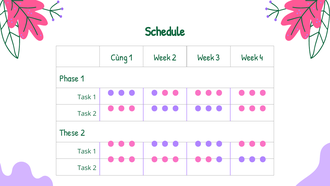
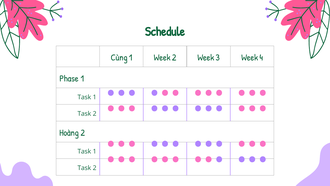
These: These -> Hoàng (69, 133)
